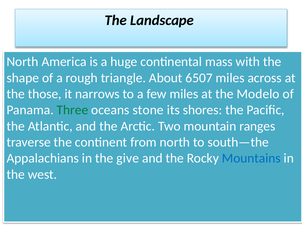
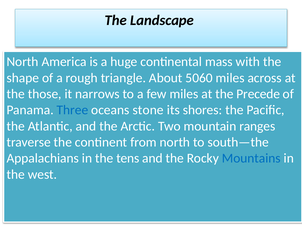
6507: 6507 -> 5060 (199, 78)
Modelo: Modelo -> Precede (258, 94)
Three colour: green -> blue (72, 110)
give: give -> tens (128, 159)
